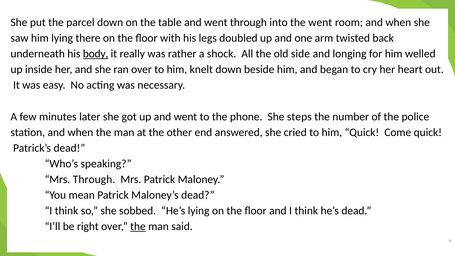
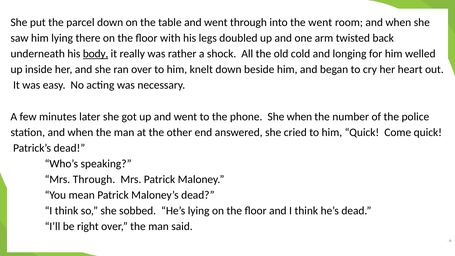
side: side -> cold (301, 54)
She steps: steps -> when (299, 117)
the underline: present -> none (138, 226)
